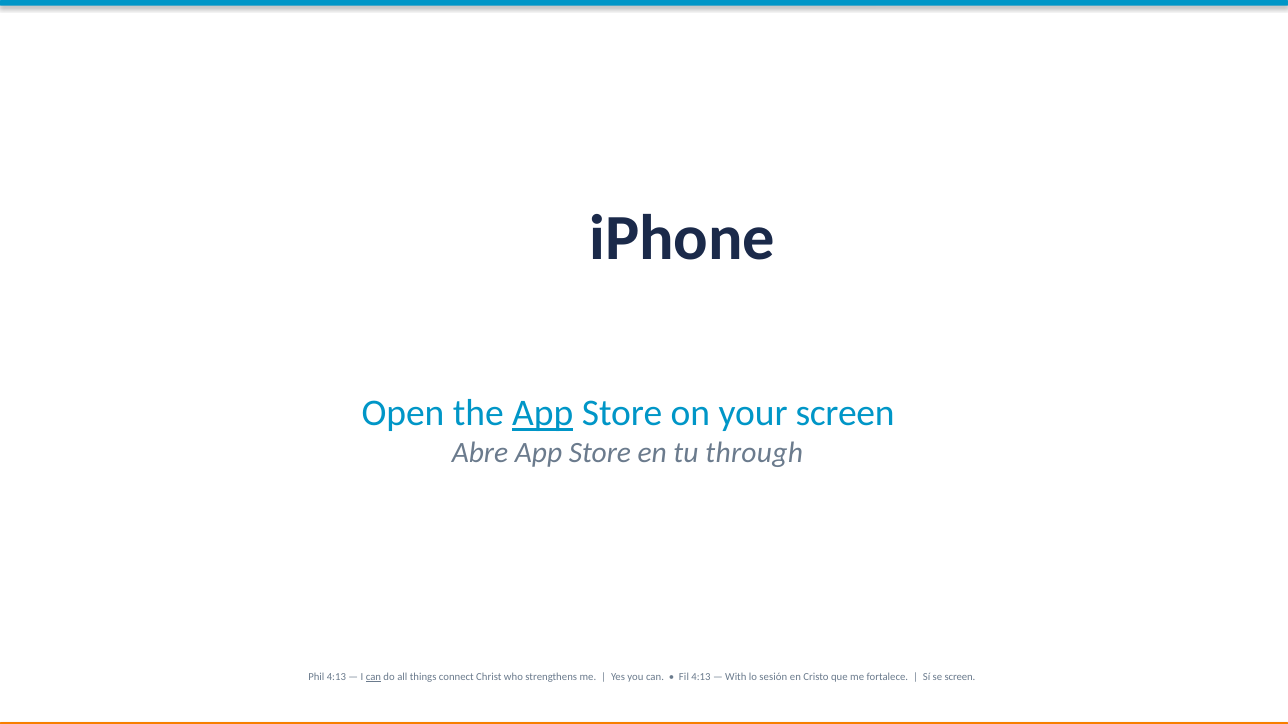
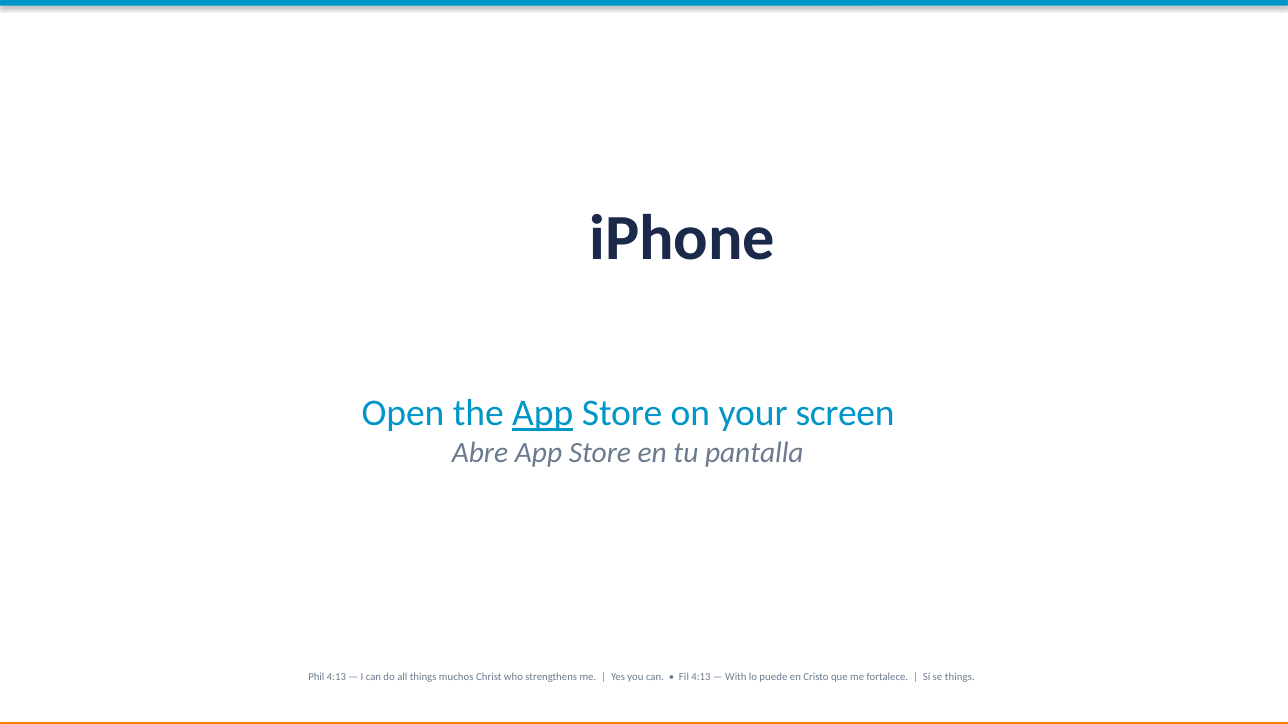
through: through -> pantalla (754, 453)
can underline: present -> none (373, 678)
connect: connect -> muchos (456, 678)
sesión: sesión -> puede (773, 678)
se screen: screen -> things (960, 678)
